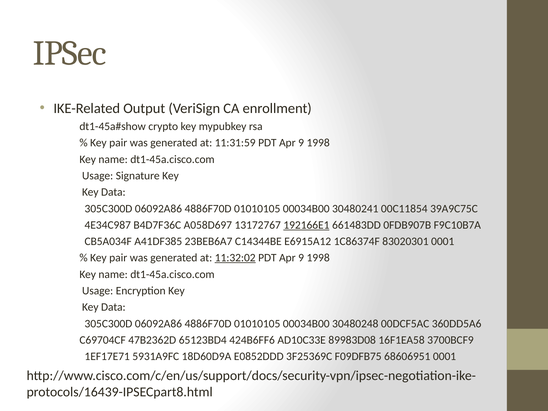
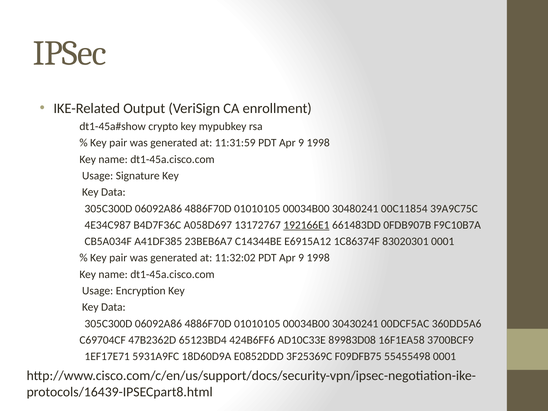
11:32:02 underline: present -> none (235, 258)
30480248: 30480248 -> 30430241 (355, 324)
68606951: 68606951 -> 55455498 (407, 357)
